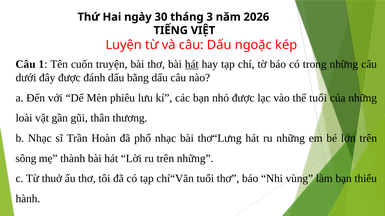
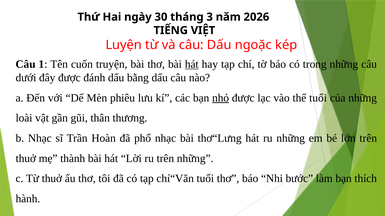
nhỏ underline: none -> present (221, 98)
sông: sông -> thuở (26, 159)
vùng: vùng -> bước (299, 179)
thiếu: thiếu -> thích (366, 179)
